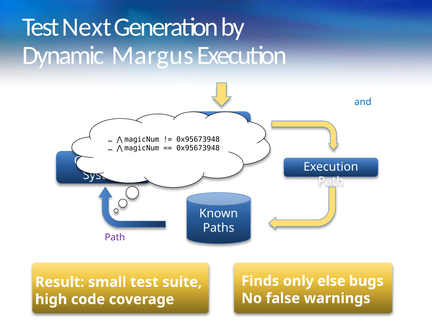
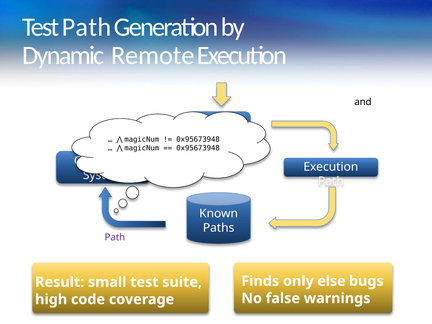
Test Next: Next -> Path (87, 27)
Margus: Margus -> Remote (153, 56)
and colour: blue -> black (363, 102)
